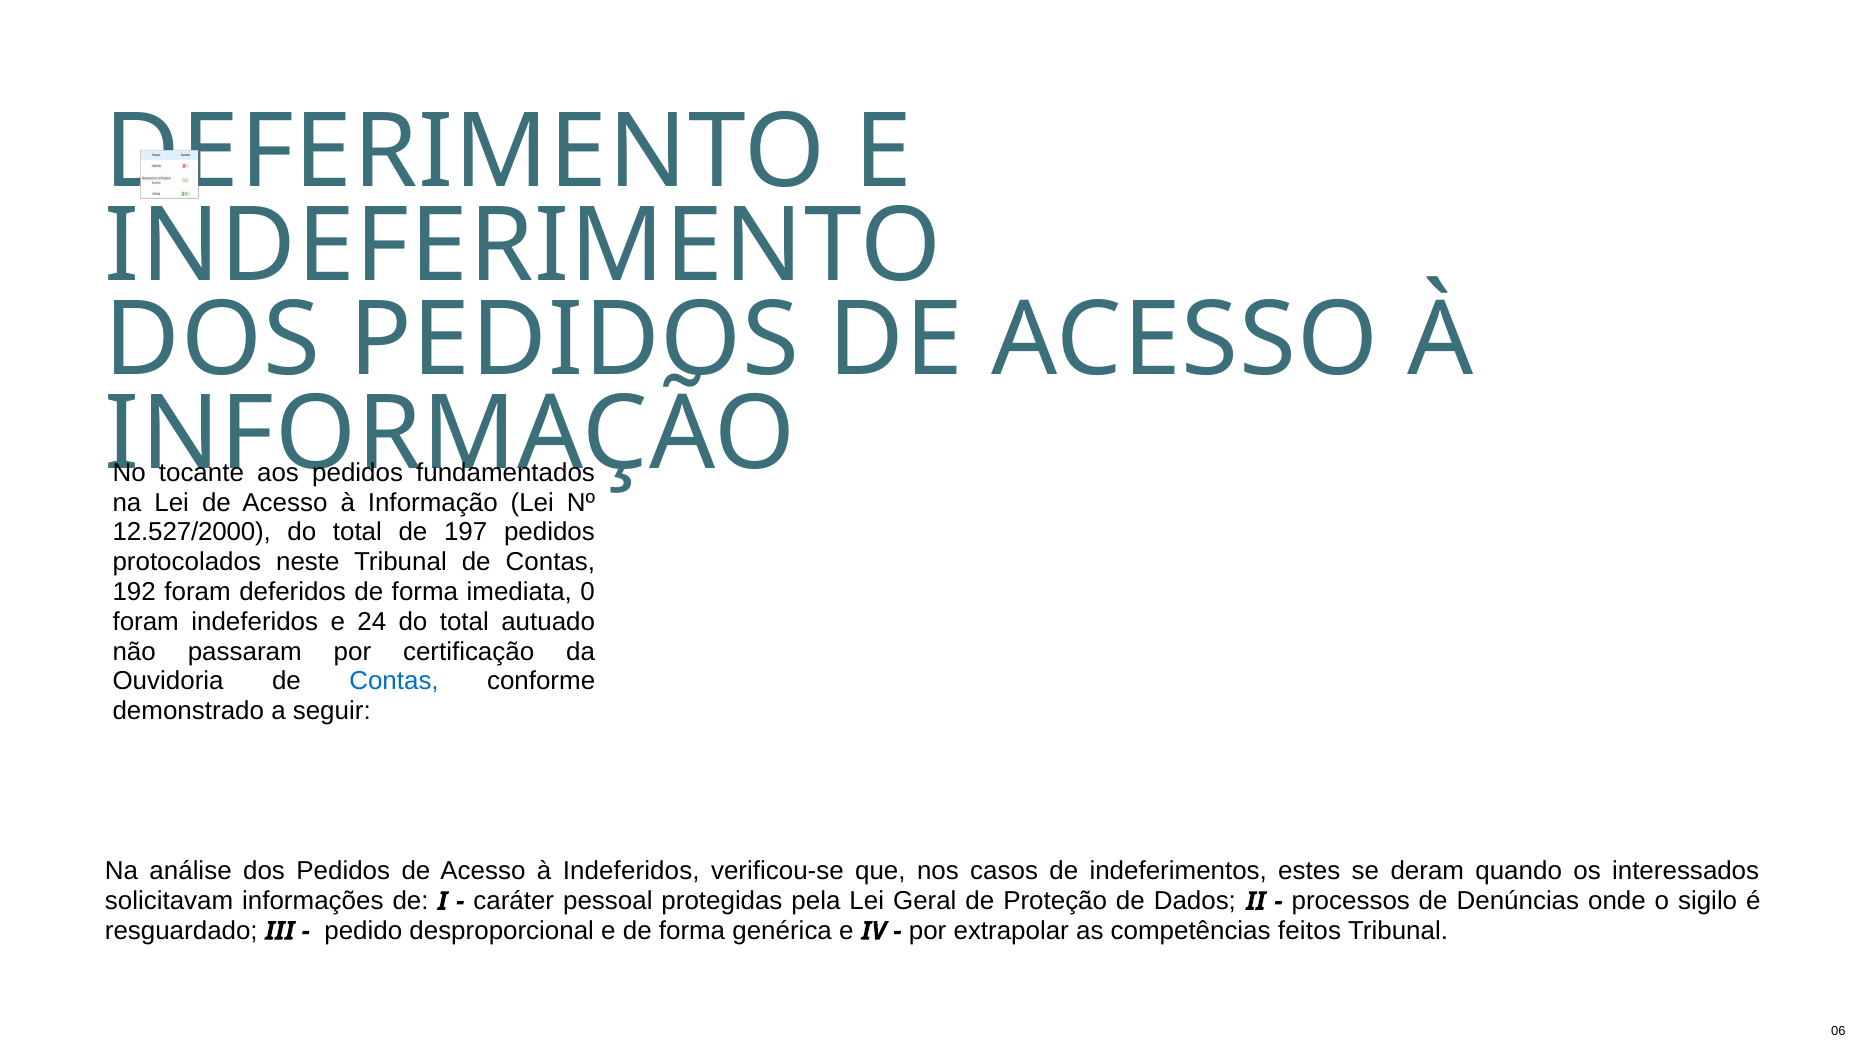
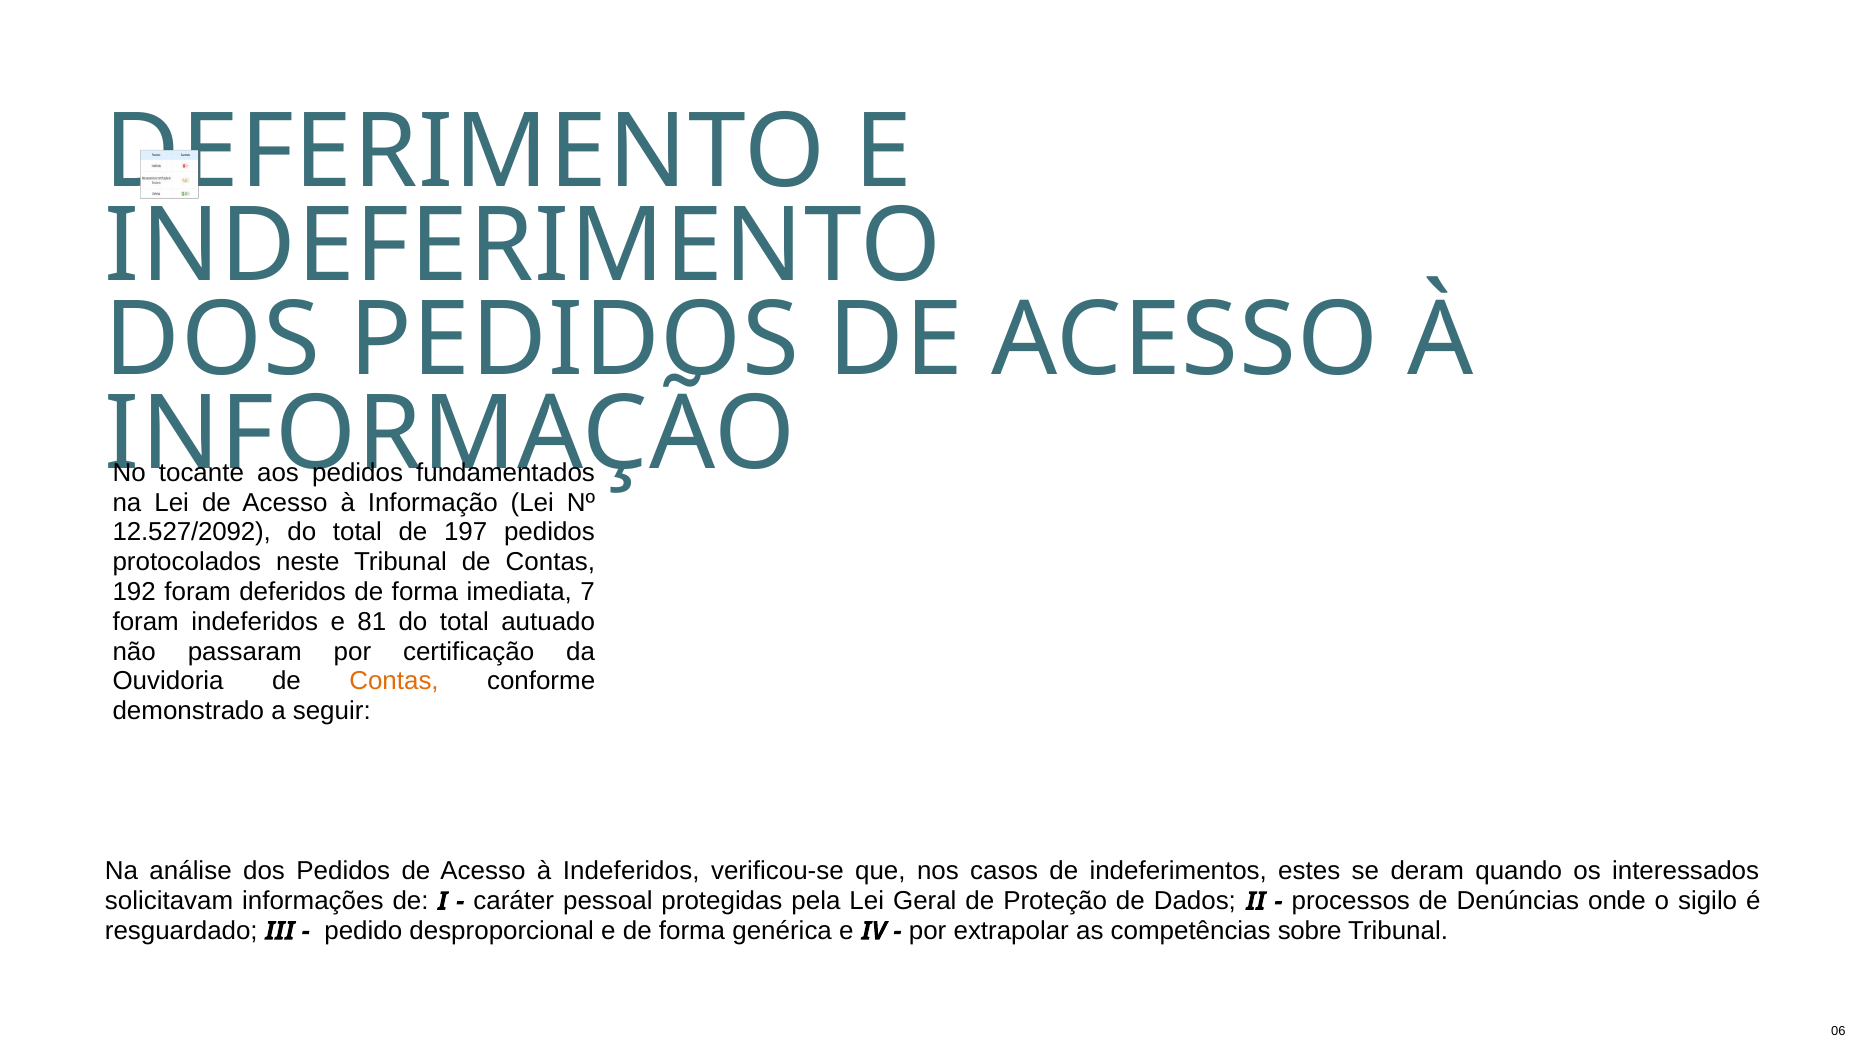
12.527/2000: 12.527/2000 -> 12.527/2092 (192, 533)
0: 0 -> 7 (588, 592)
24: 24 -> 81 (372, 622)
Contas colour: blue -> orange (394, 682)
feitos: feitos -> sobre (1310, 932)
